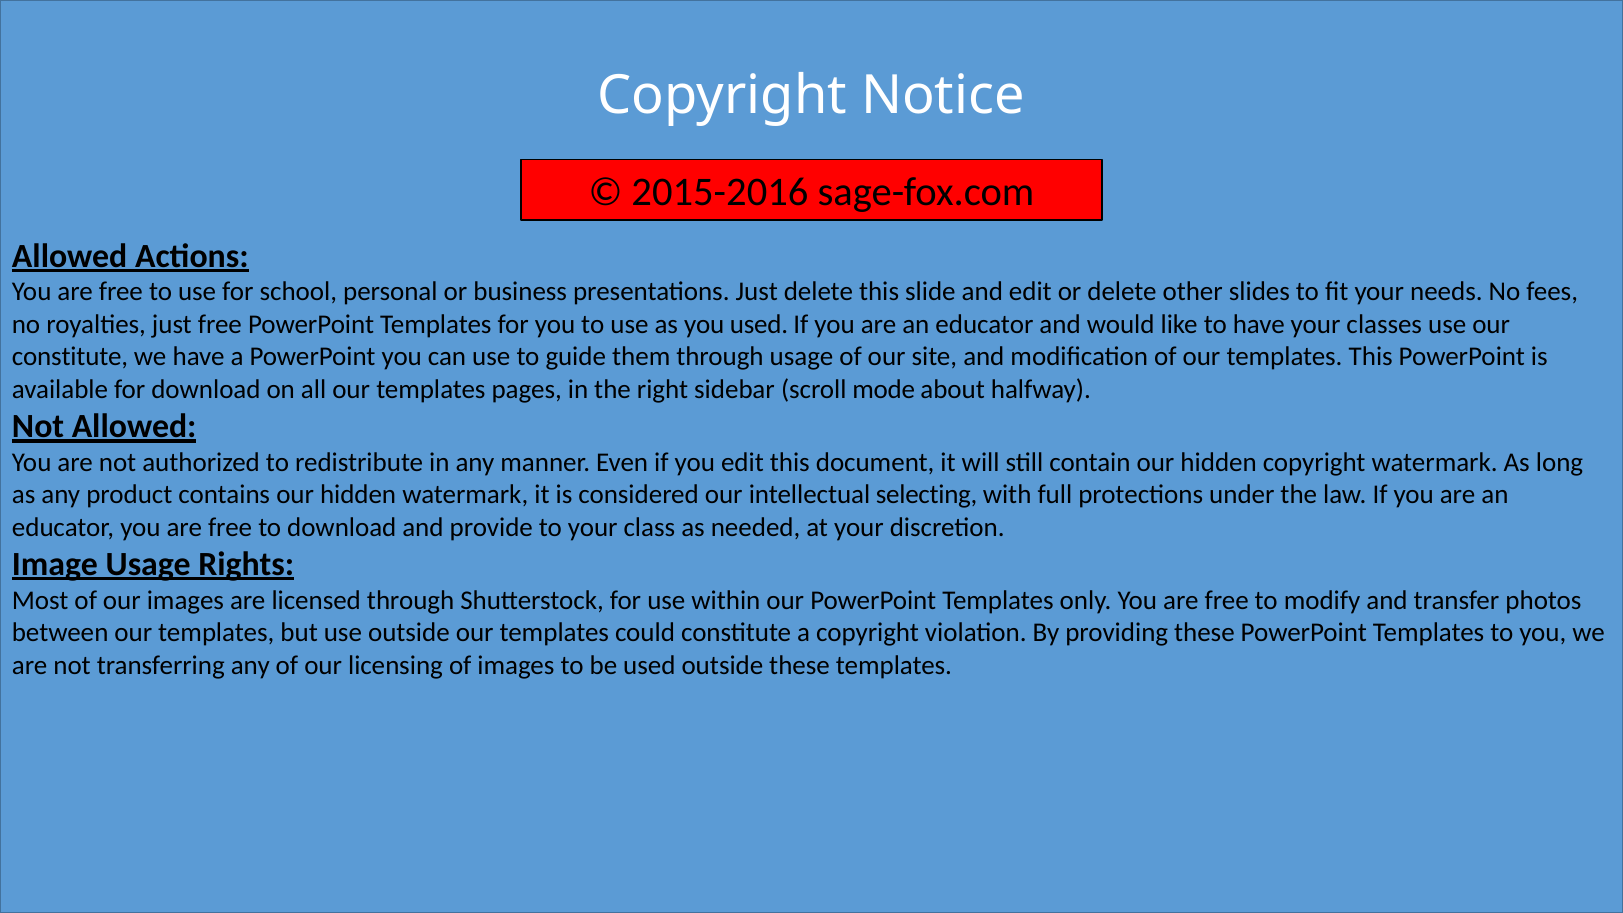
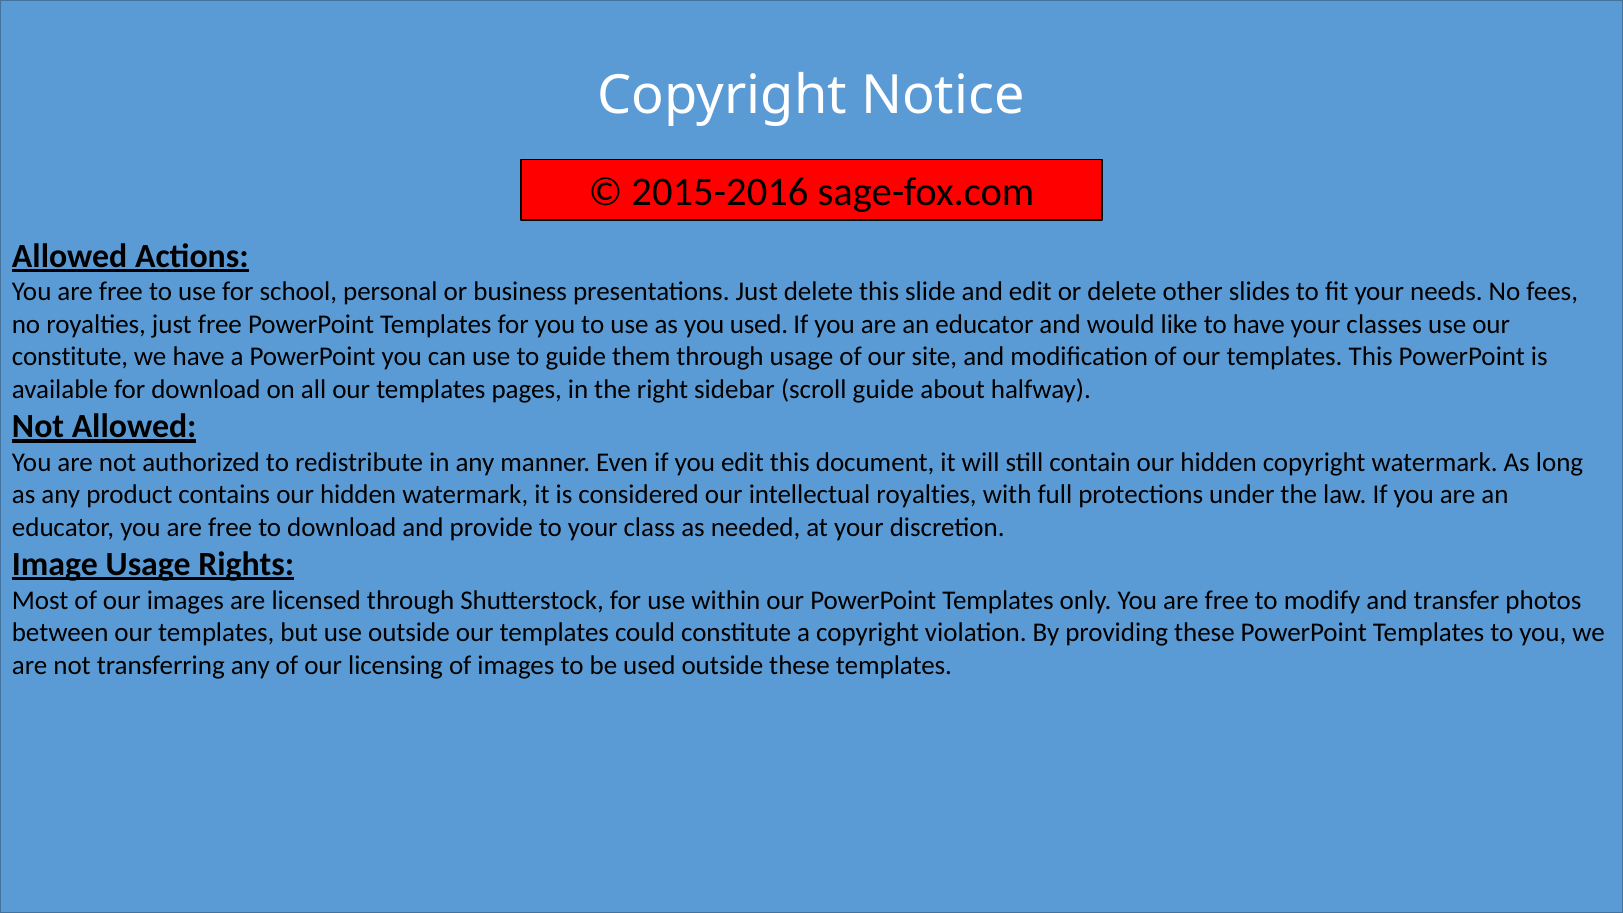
scroll mode: mode -> guide (883, 389)
intellectual selecting: selecting -> royalties (927, 495)
